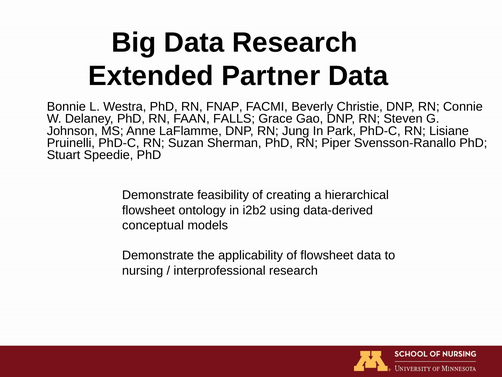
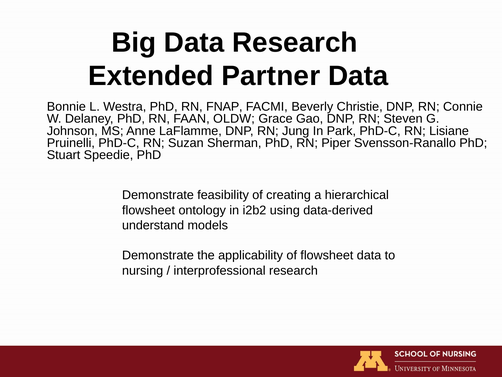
FALLS: FALLS -> OLDW (234, 119)
conceptual: conceptual -> understand (153, 225)
